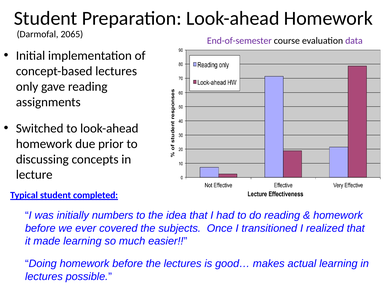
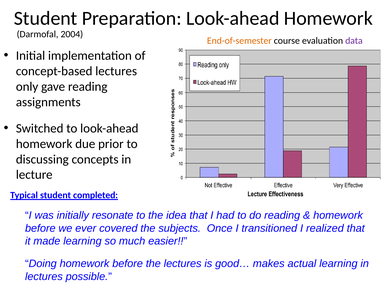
2065: 2065 -> 2004 (72, 34)
End-of-semester colour: purple -> orange (239, 41)
numbers: numbers -> resonate (113, 216)
